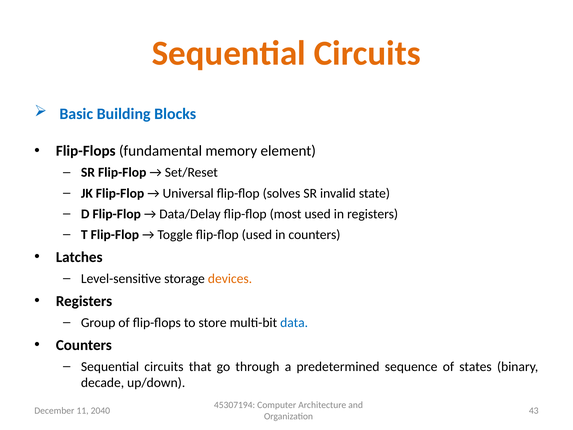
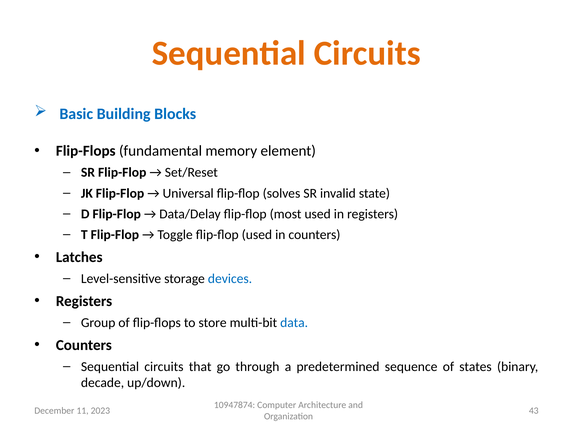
devices colour: orange -> blue (230, 278)
45307194: 45307194 -> 10947874 (235, 405)
2040: 2040 -> 2023 (100, 410)
